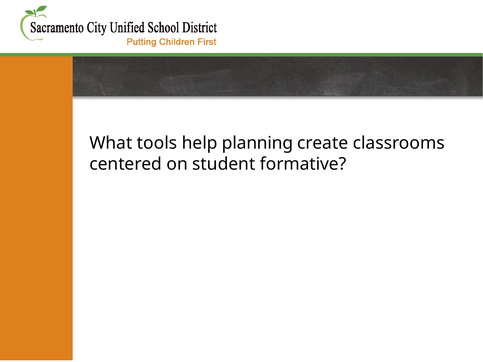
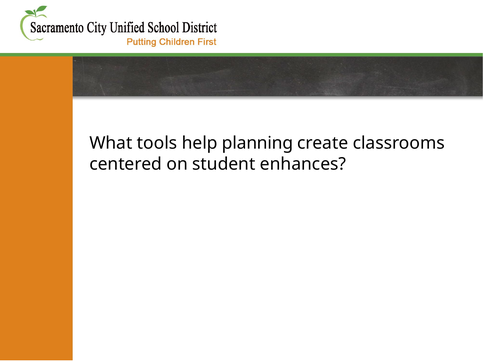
formative: formative -> enhances (303, 164)
